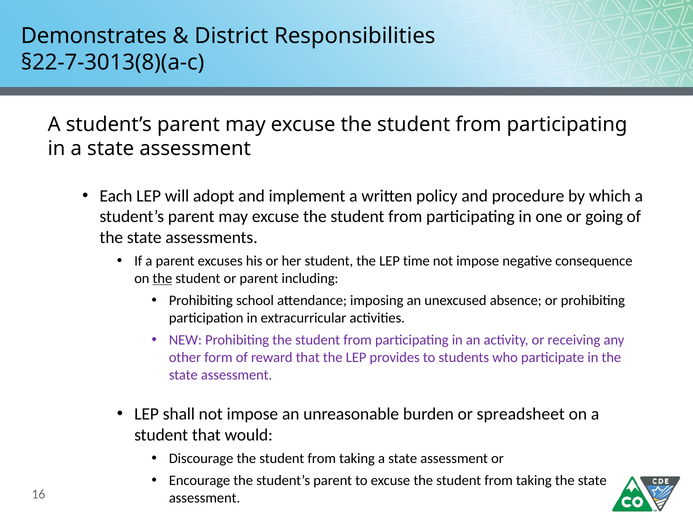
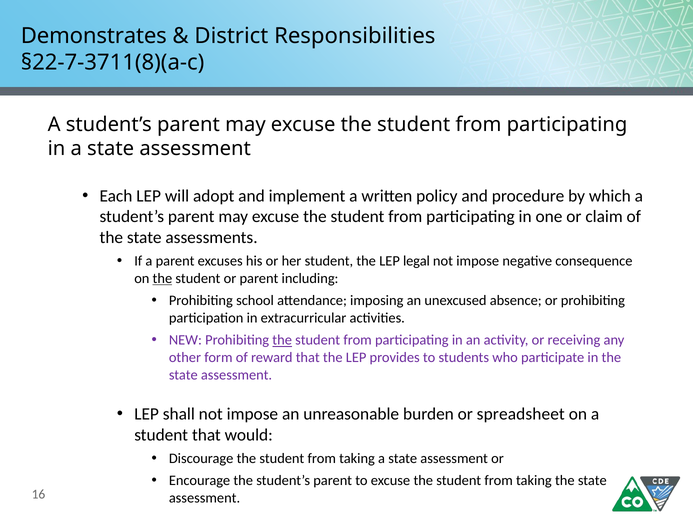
§22-7-3013(8)(a-c: §22-7-3013(8)(a-c -> §22-7-3711(8)(a-c (113, 63)
going: going -> claim (604, 217)
time: time -> legal (416, 261)
the underline: none -> present (282, 340)
